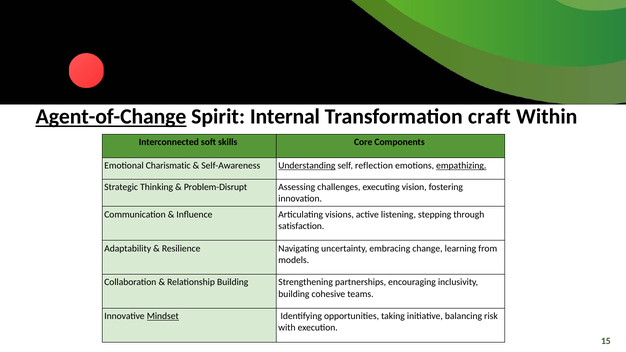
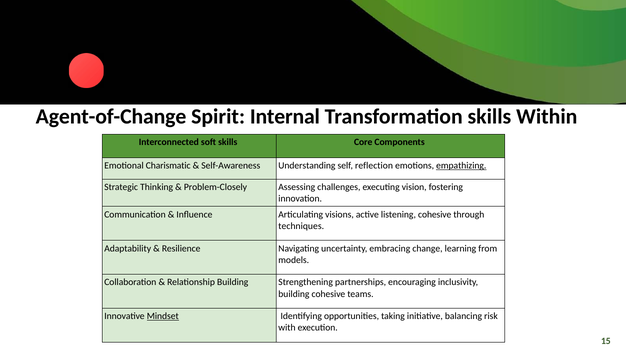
Agent-of-Change underline: present -> none (111, 117)
Transformation craft: craft -> skills (489, 117)
Understanding underline: present -> none (307, 166)
Problem-Disrupt: Problem-Disrupt -> Problem-Closely (215, 187)
listening stepping: stepping -> cohesive (435, 215)
satisfaction: satisfaction -> techniques (301, 226)
